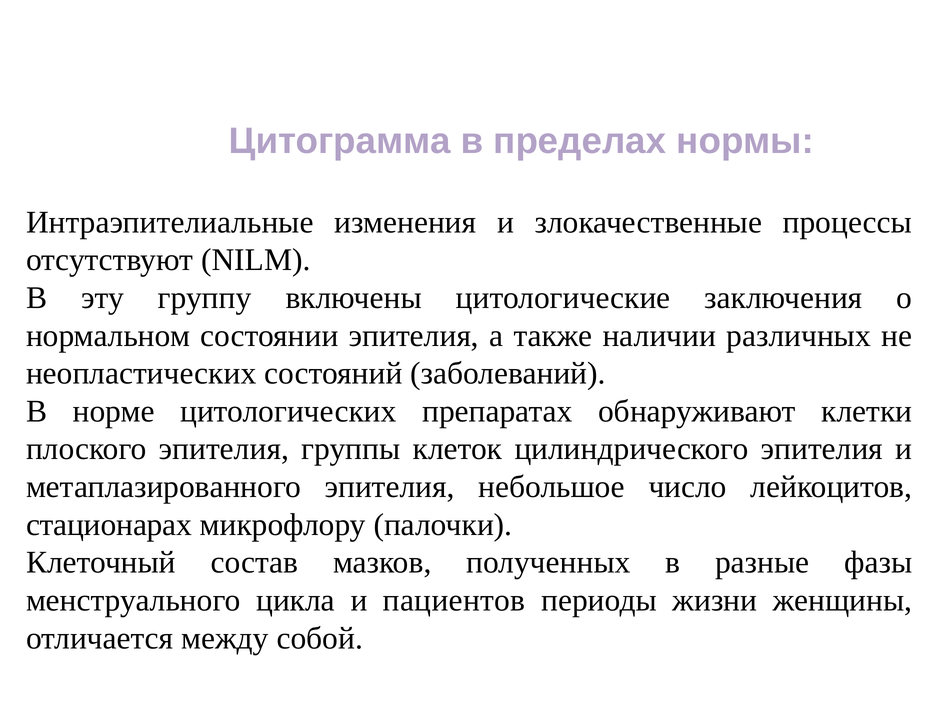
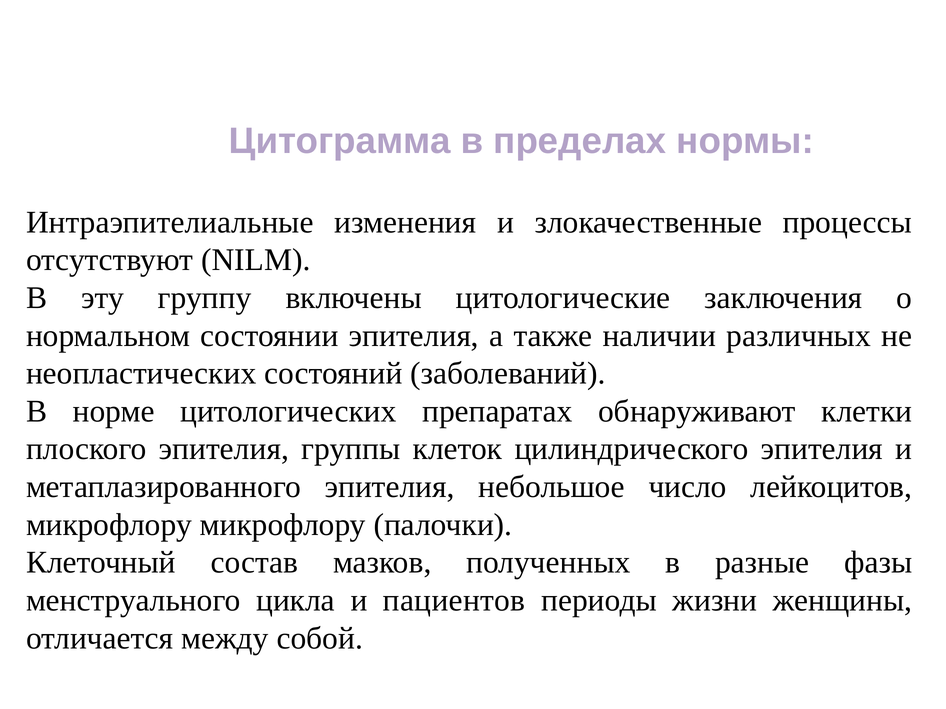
стационарах: стационарах -> микрофлору (109, 525)
